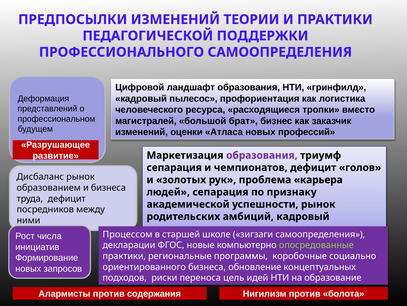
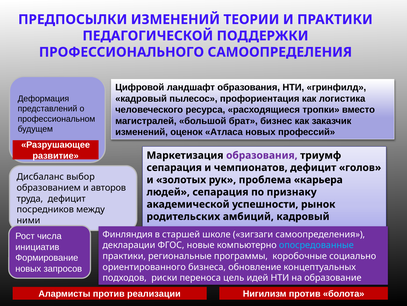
оценки: оценки -> оценок (186, 132)
Дисбаланс рынок: рынок -> выбор (81, 177)
и бизнеса: бизнеса -> авторов (108, 187)
Процессом: Процессом -> Финляндия (128, 234)
опосредованные colour: light green -> light blue (316, 245)
содержания: содержания -> реализации (154, 293)
